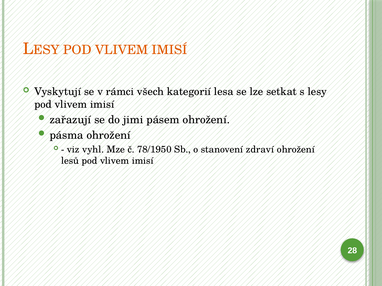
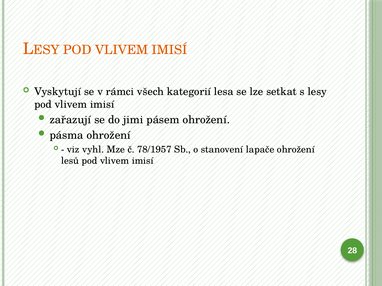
78/1950: 78/1950 -> 78/1957 (154, 150)
zdraví: zdraví -> lapače (260, 150)
